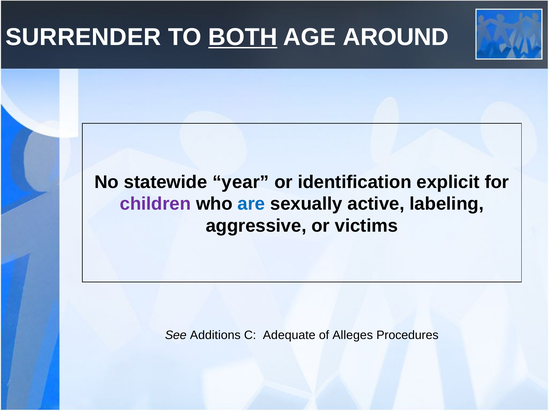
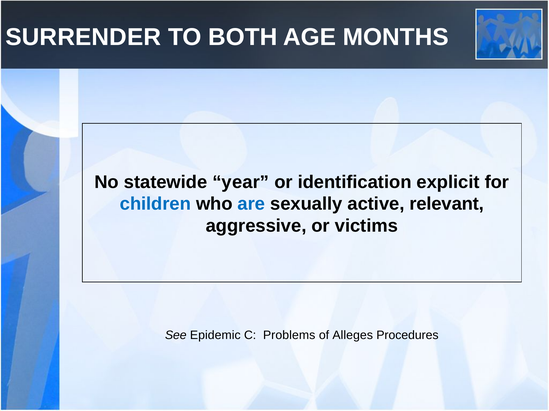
BOTH underline: present -> none (243, 37)
AROUND: AROUND -> MONTHS (396, 37)
children colour: purple -> blue (155, 204)
labeling: labeling -> relevant (447, 204)
Additions: Additions -> Epidemic (215, 336)
Adequate: Adequate -> Problems (289, 336)
